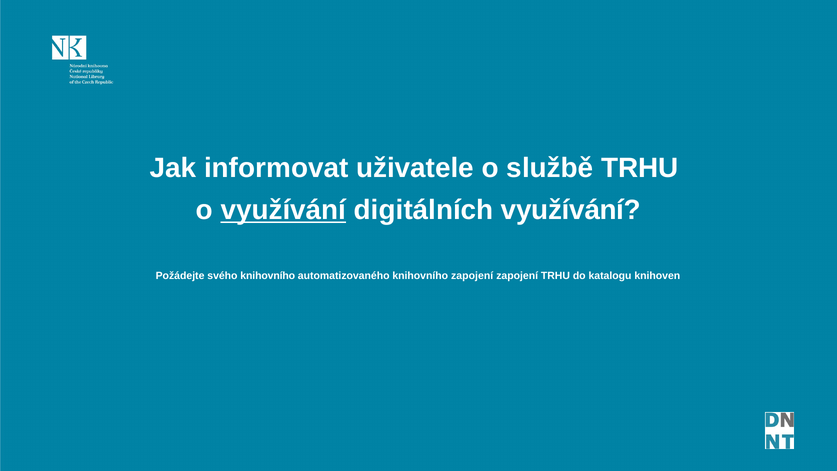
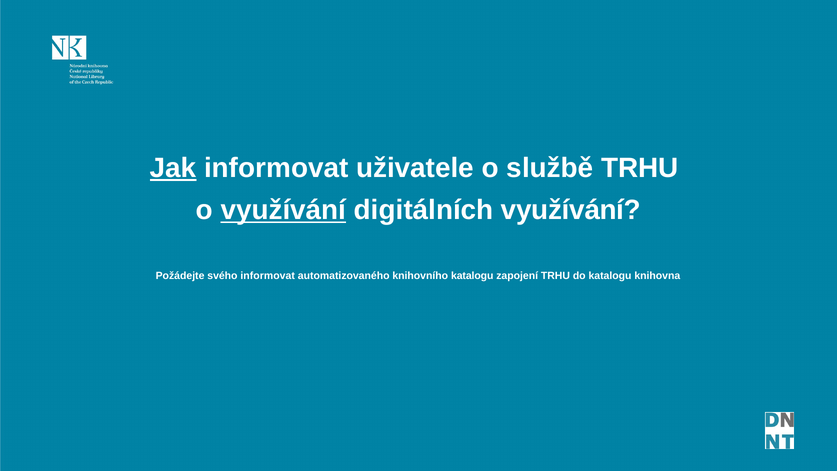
Jak underline: none -> present (173, 168)
svého knihovního: knihovního -> informovat (268, 275)
knihovního zapojení: zapojení -> katalogu (472, 275)
knihoven: knihoven -> knihovna (657, 275)
